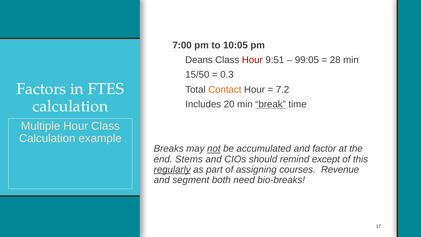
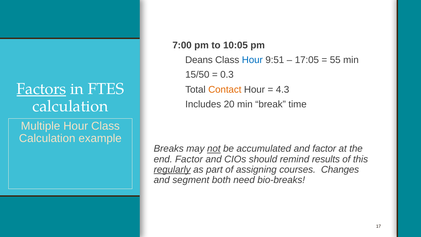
Hour colour: red -> blue (252, 60)
99:05: 99:05 -> 17:05 (307, 60)
28: 28 -> 55 (335, 60)
Factors underline: none -> present (41, 89)
7.2: 7.2 -> 4.3 (283, 90)
break underline: present -> none (271, 104)
end Stems: Stems -> Factor (189, 159)
except: except -> results (326, 159)
Revenue: Revenue -> Changes (340, 169)
